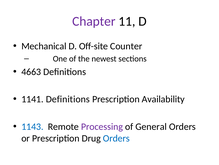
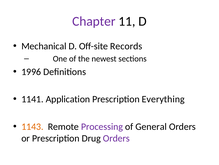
Counter: Counter -> Records (126, 46)
4663: 4663 -> 1996 (31, 71)
1141 Definitions: Definitions -> Application (68, 99)
Availability: Availability -> Everything (163, 99)
1143 colour: blue -> orange (32, 126)
Orders colour: blue -> purple (116, 138)
